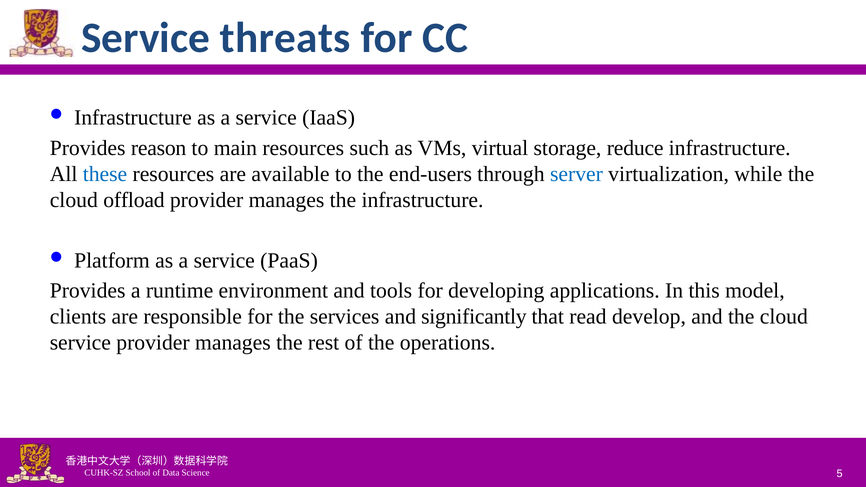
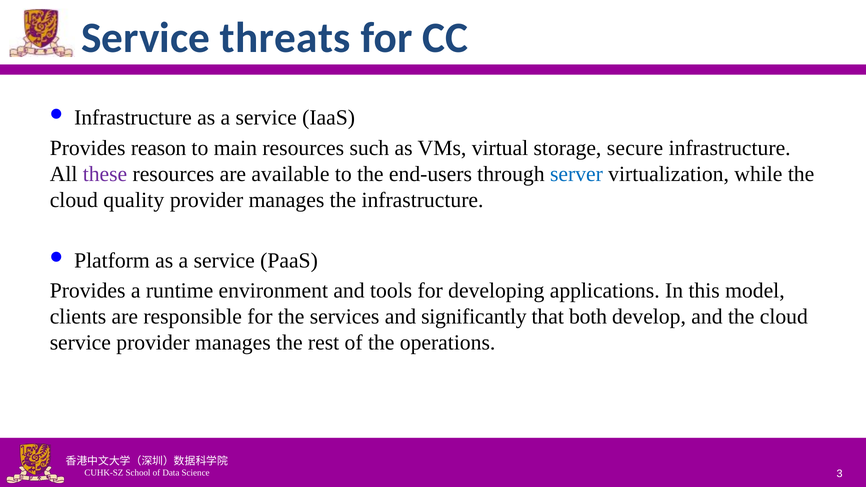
reduce: reduce -> secure (635, 148)
these colour: blue -> purple (105, 174)
offload: offload -> quality (134, 200)
read: read -> both (588, 317)
5: 5 -> 3 (840, 474)
